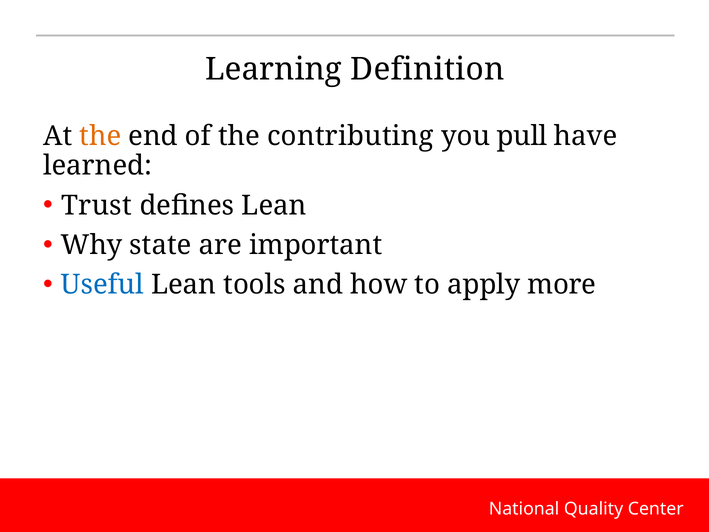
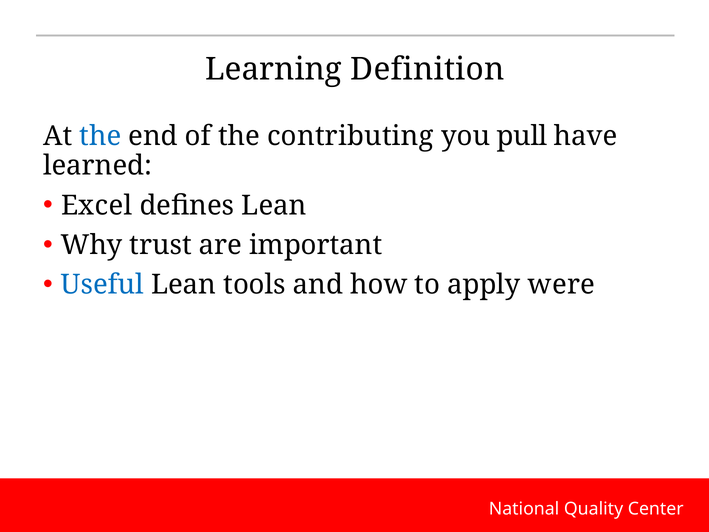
the colour: orange -> blue (100, 136)
Trust: Trust -> Excel (97, 205)
state: state -> trust (161, 245)
more: more -> were (562, 285)
